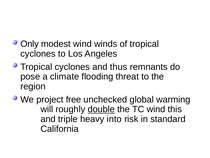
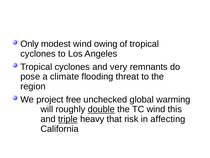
winds: winds -> owing (106, 44)
thus: thus -> very (119, 67)
triple underline: none -> present (68, 119)
into: into -> that (114, 119)
standard: standard -> affecting (168, 119)
